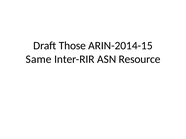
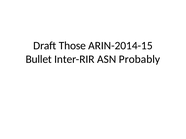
Same: Same -> Bullet (39, 59)
Resource: Resource -> Probably (139, 59)
